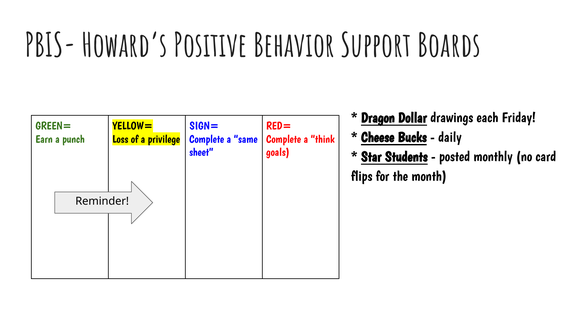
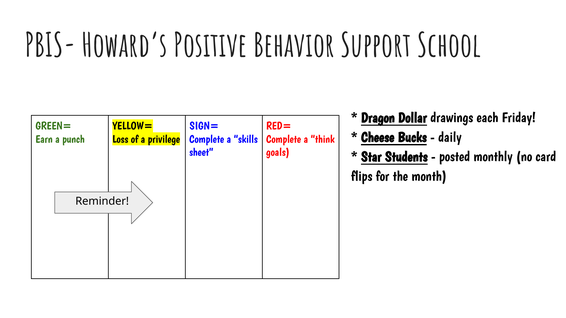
Boards: Boards -> School (449, 46)
same: same -> skills (246, 139)
